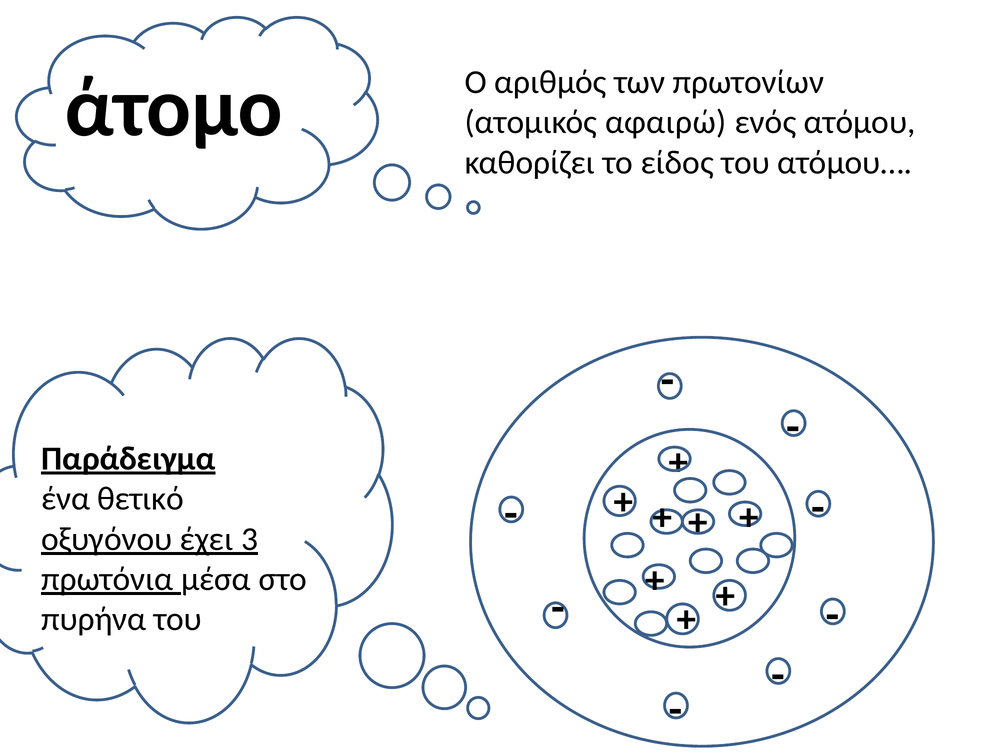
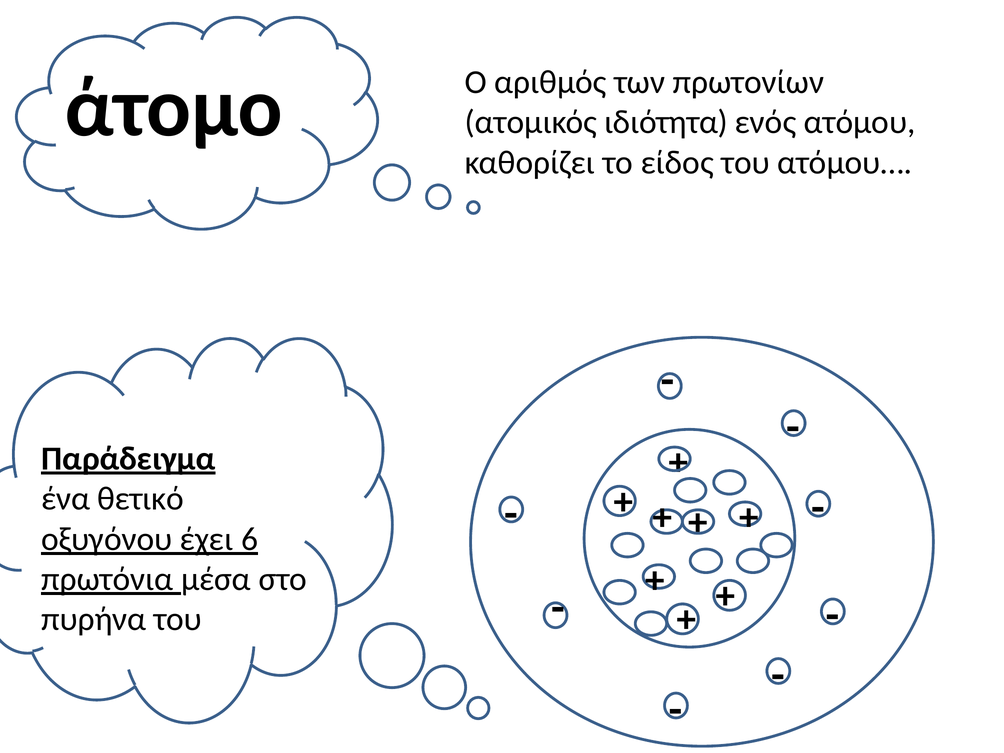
αφαιρώ: αφαιρώ -> ιδιότητα (666, 122)
3: 3 -> 6 (250, 539)
